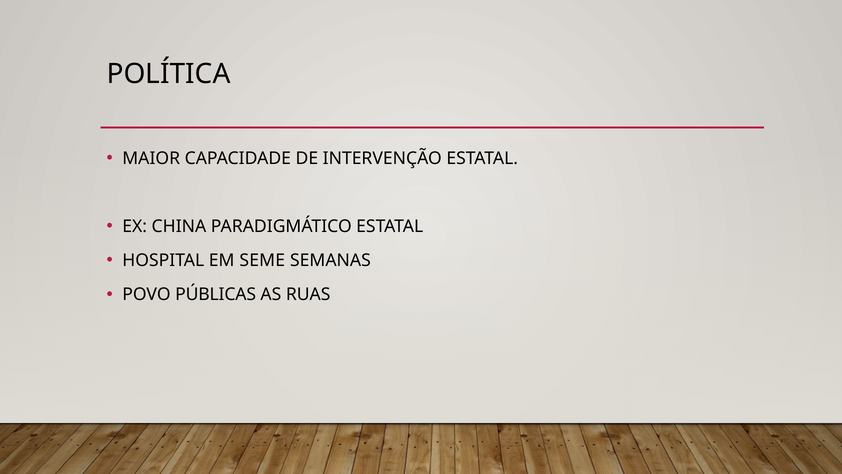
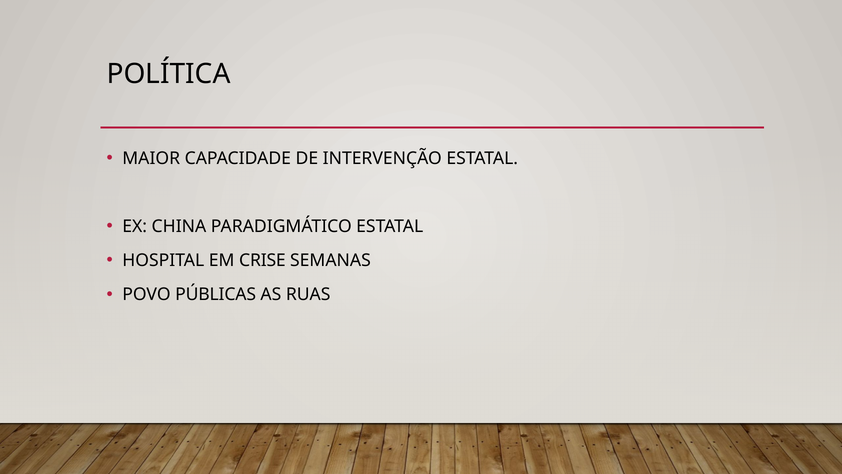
SEME: SEME -> CRISE (262, 260)
